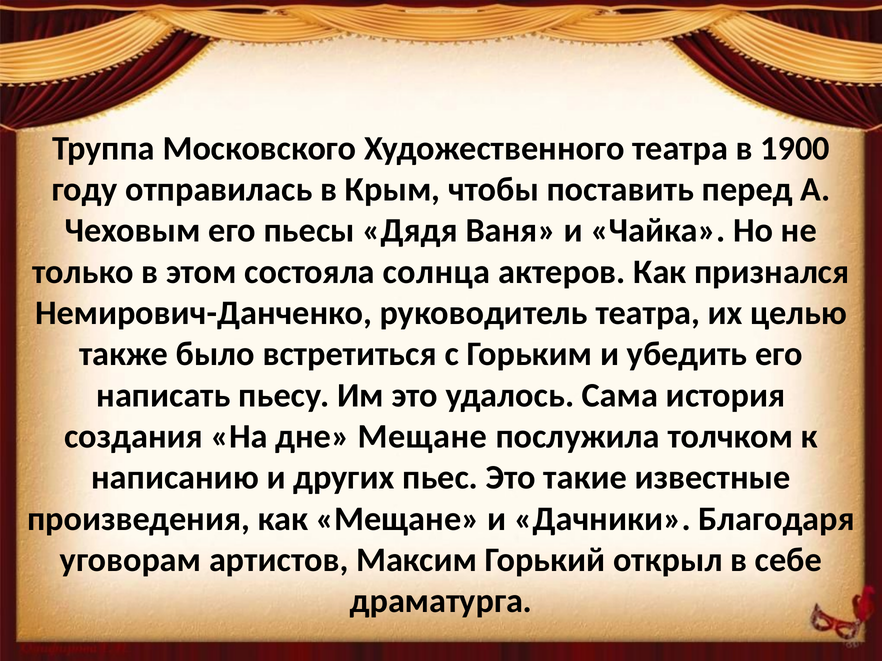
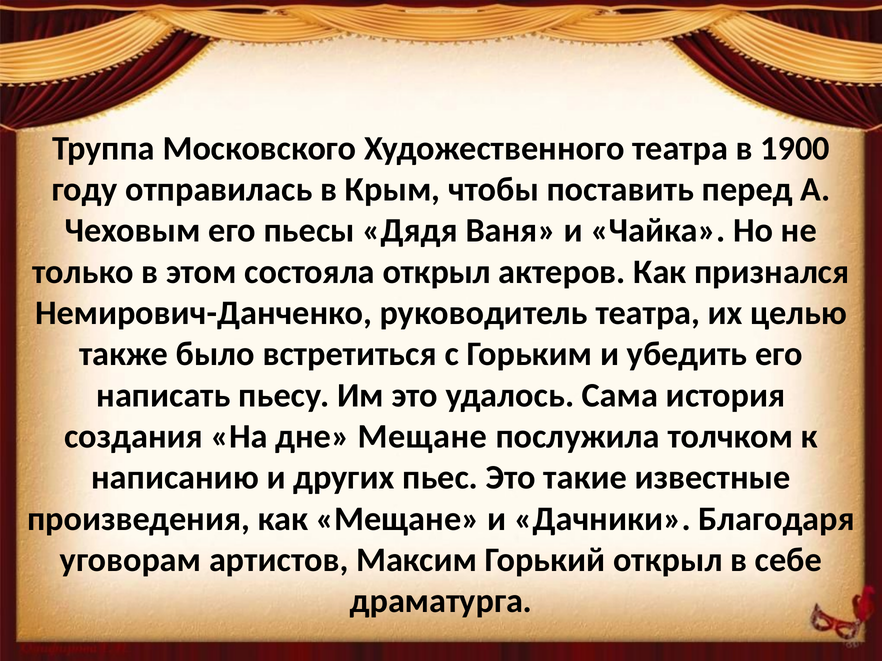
состояла солнца: солнца -> открыл (437, 272)
